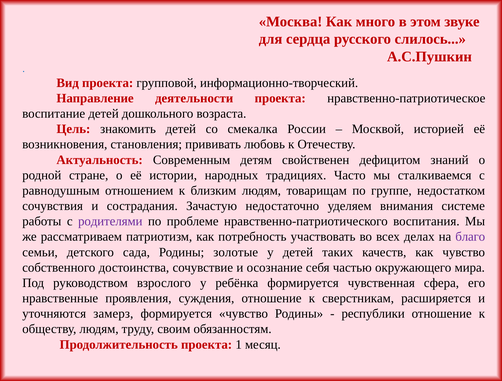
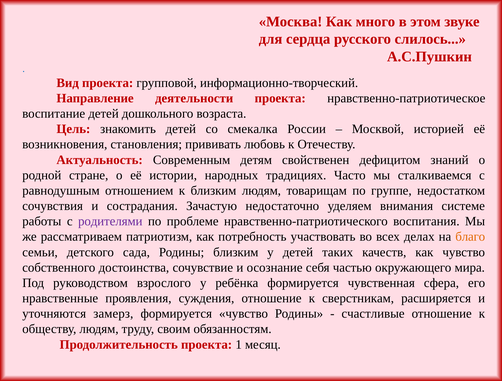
благо colour: purple -> orange (470, 237)
Родины золотые: золотые -> близким (236, 252)
республики: республики -> счастливые (373, 314)
